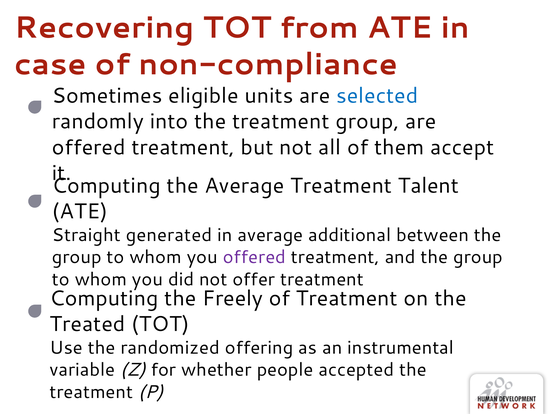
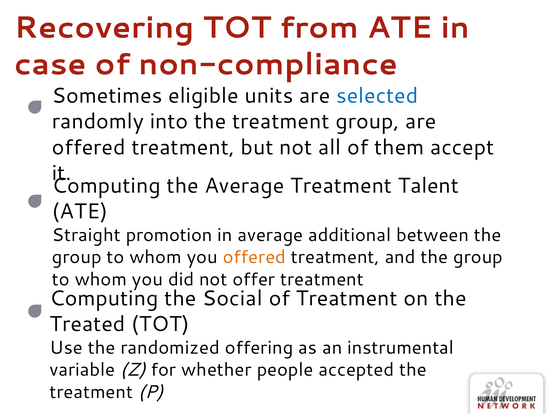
generated: generated -> promotion (169, 235)
offered colour: purple -> orange (254, 257)
Freely: Freely -> Social (232, 298)
